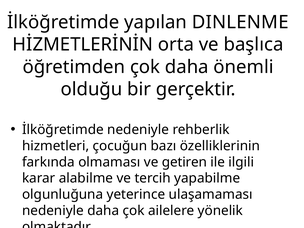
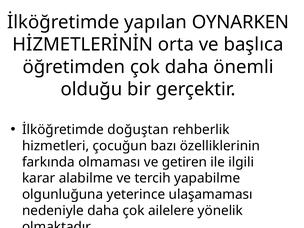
DINLENME: DINLENME -> OYNARKEN (240, 22)
İlköğretimde nedeniyle: nedeniyle -> doğuştan (138, 130)
